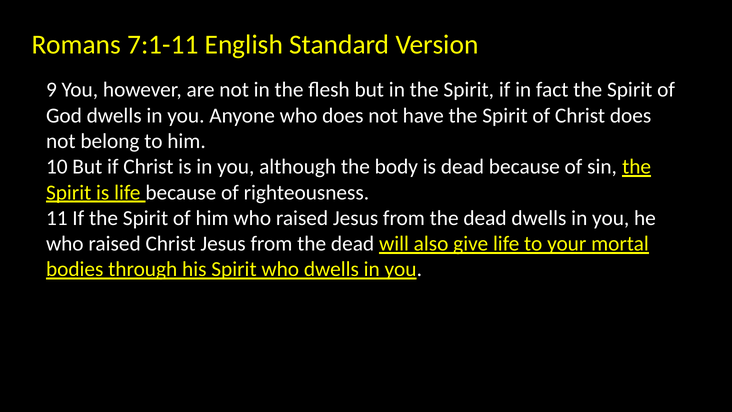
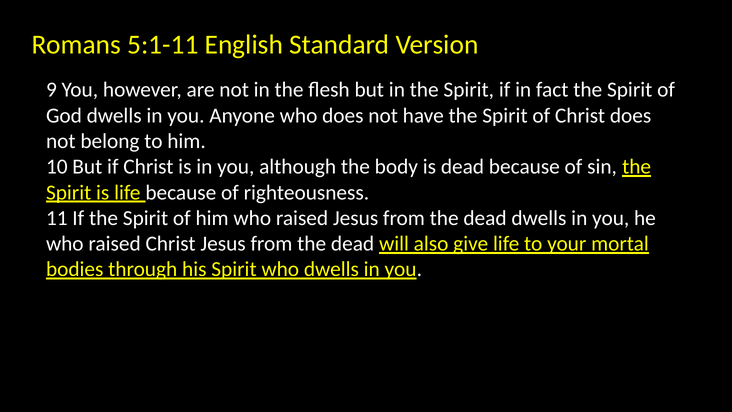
7:1-11: 7:1-11 -> 5:1-11 (163, 45)
